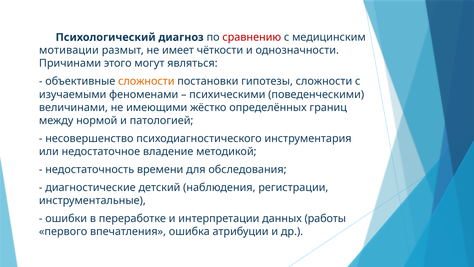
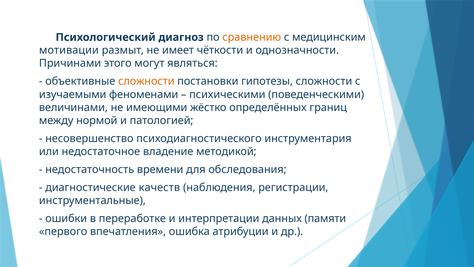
сравнению colour: red -> orange (252, 37)
детский: детский -> качеств (159, 187)
работы: работы -> памяти (325, 218)
